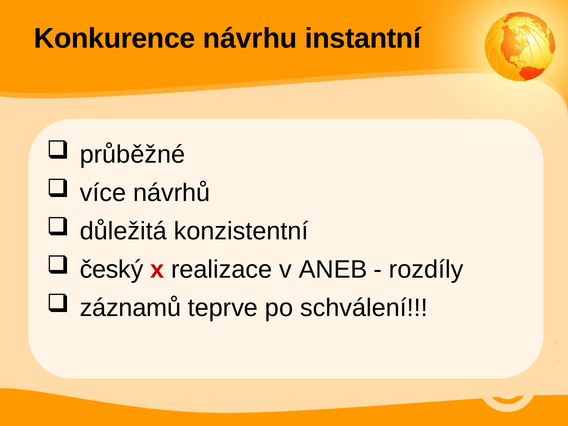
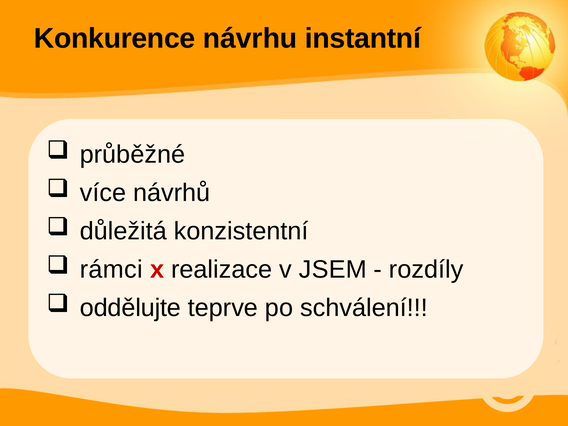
český: český -> rámci (111, 270)
ANEB: ANEB -> JSEM (333, 270)
záznamů: záznamů -> oddělujte (130, 308)
